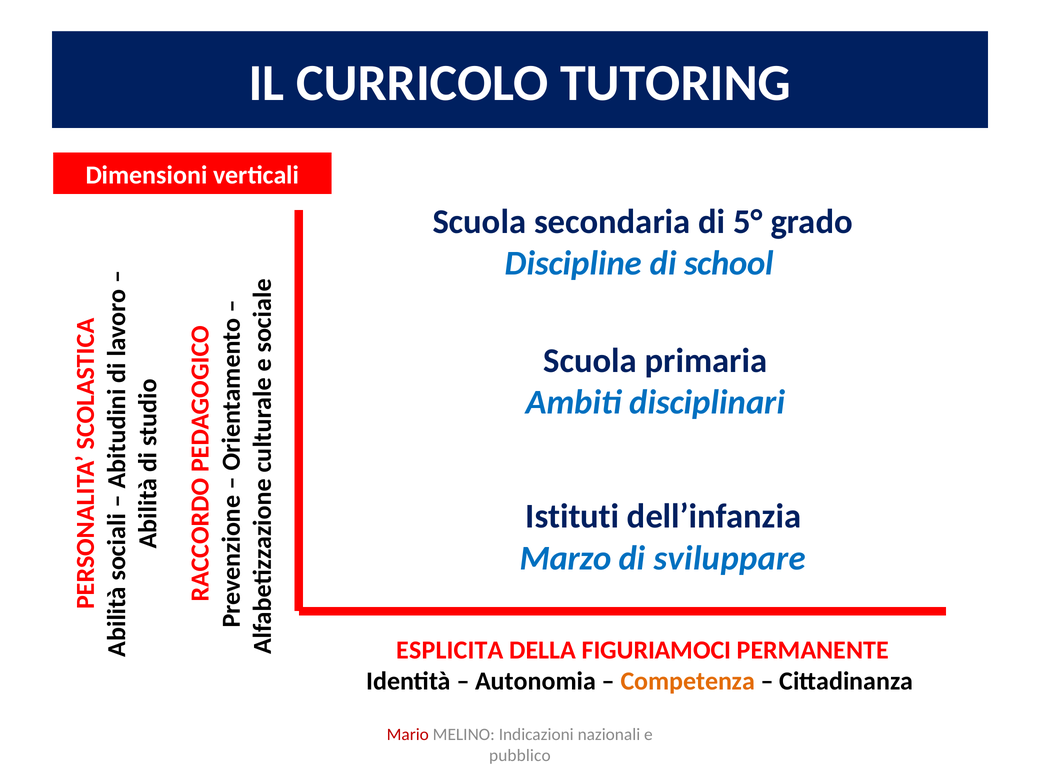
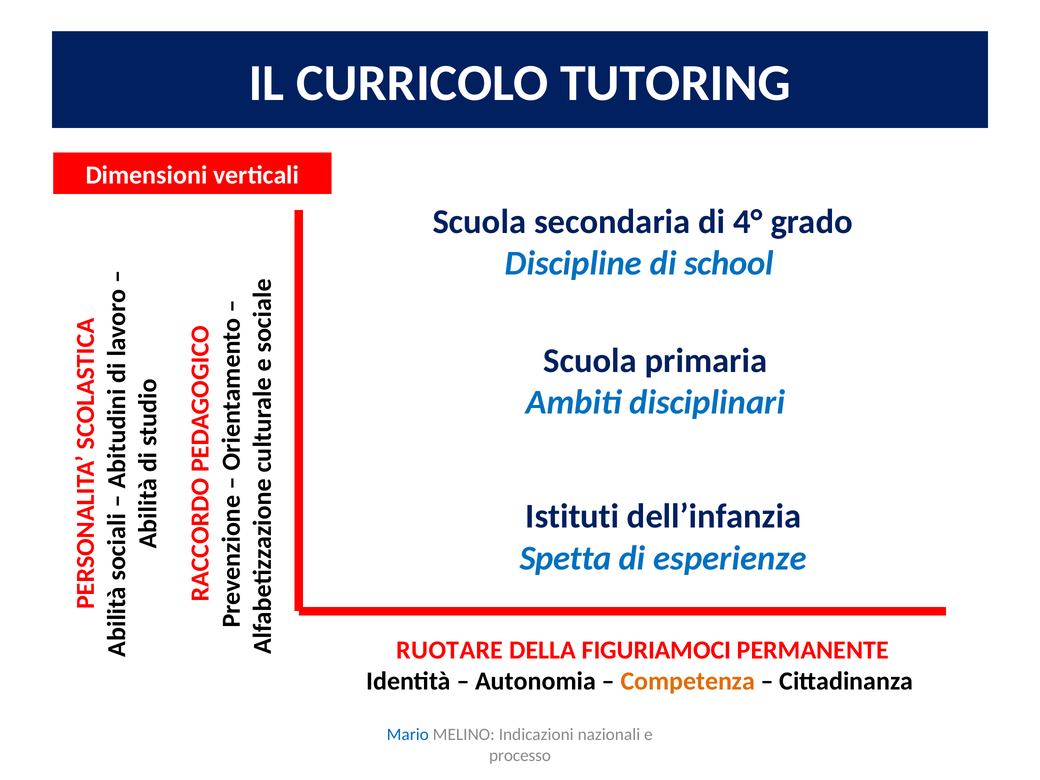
5°: 5° -> 4° (748, 222)
Marzo: Marzo -> Spetta (566, 558)
sviluppare: sviluppare -> esperienze (730, 558)
ESPLICITA: ESPLICITA -> RUOTARE (450, 650)
Mario colour: red -> blue (408, 734)
pubblico: pubblico -> processo (520, 755)
